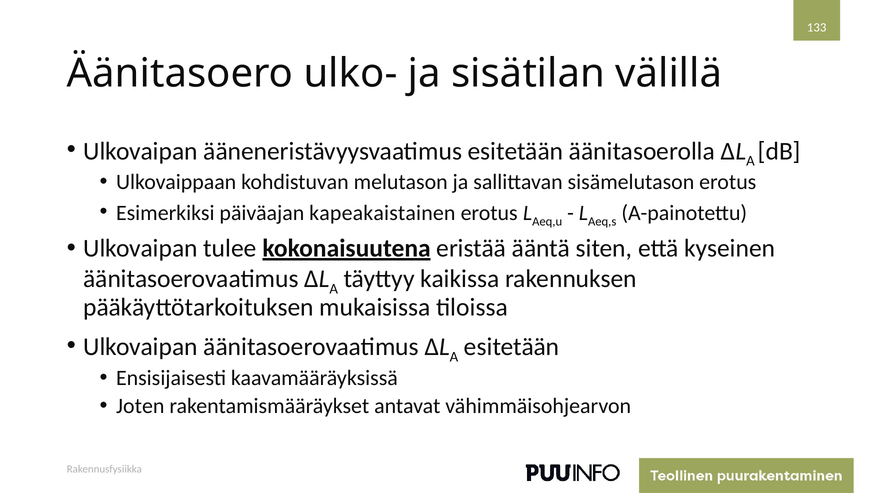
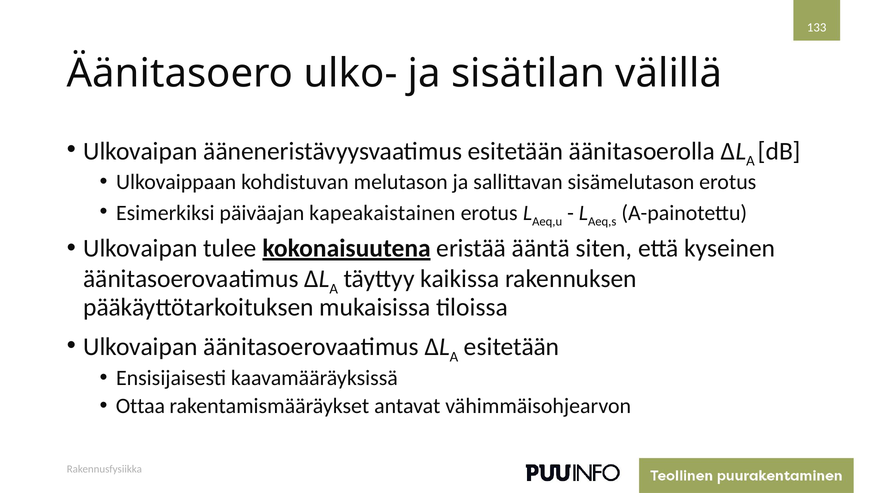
Joten: Joten -> Ottaa (140, 406)
